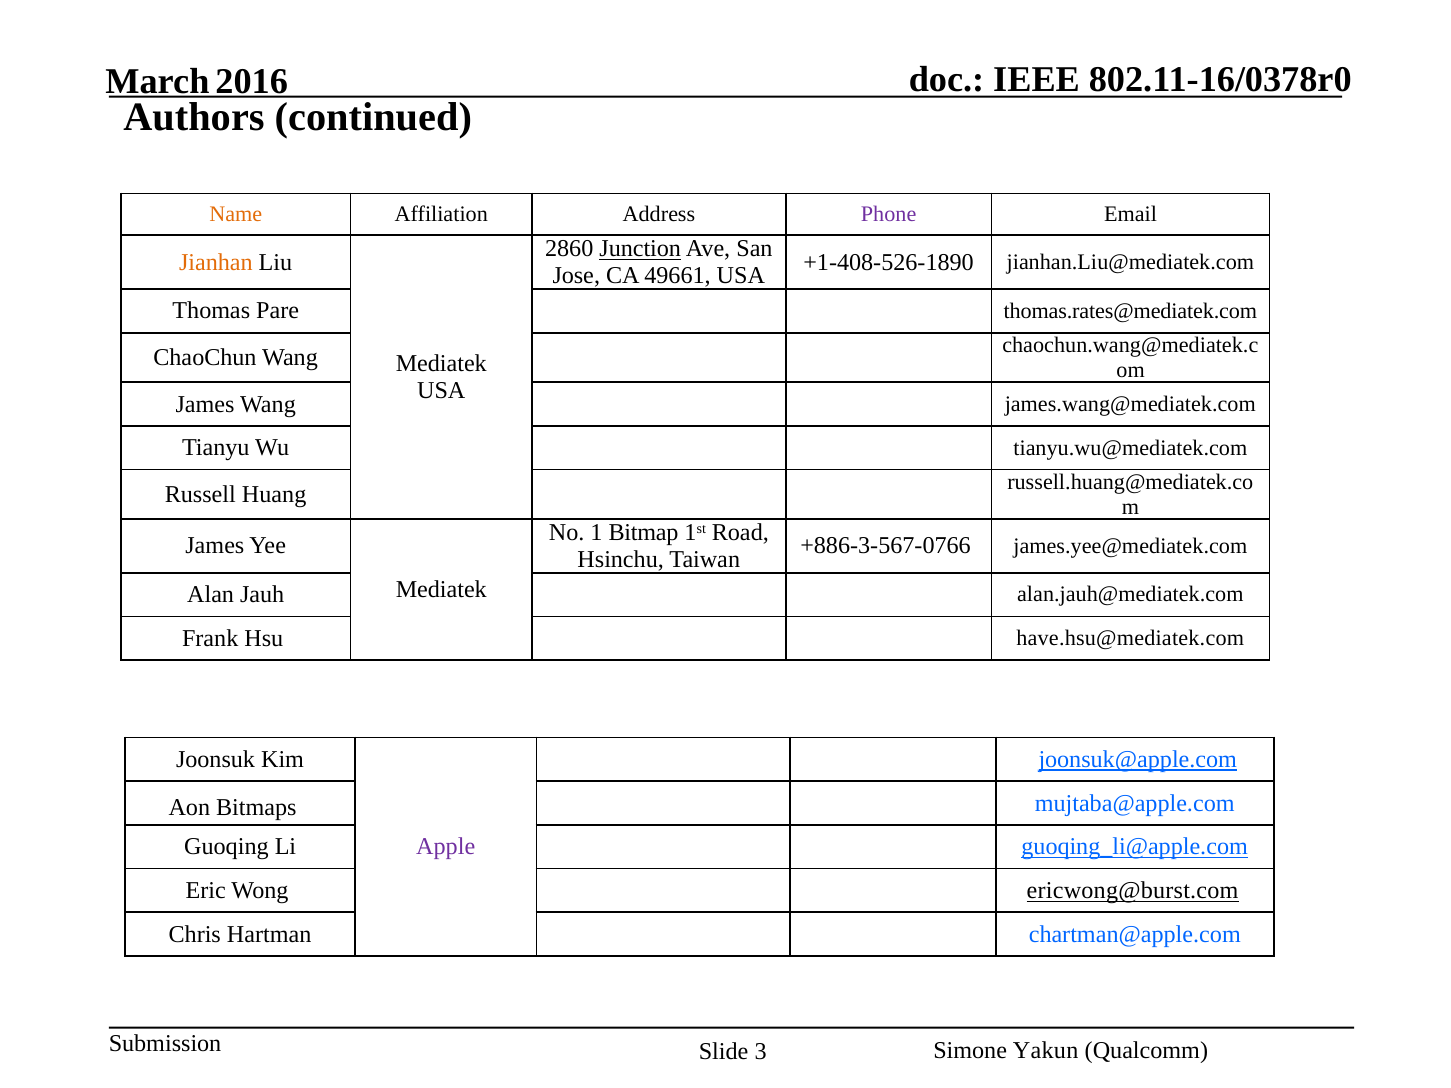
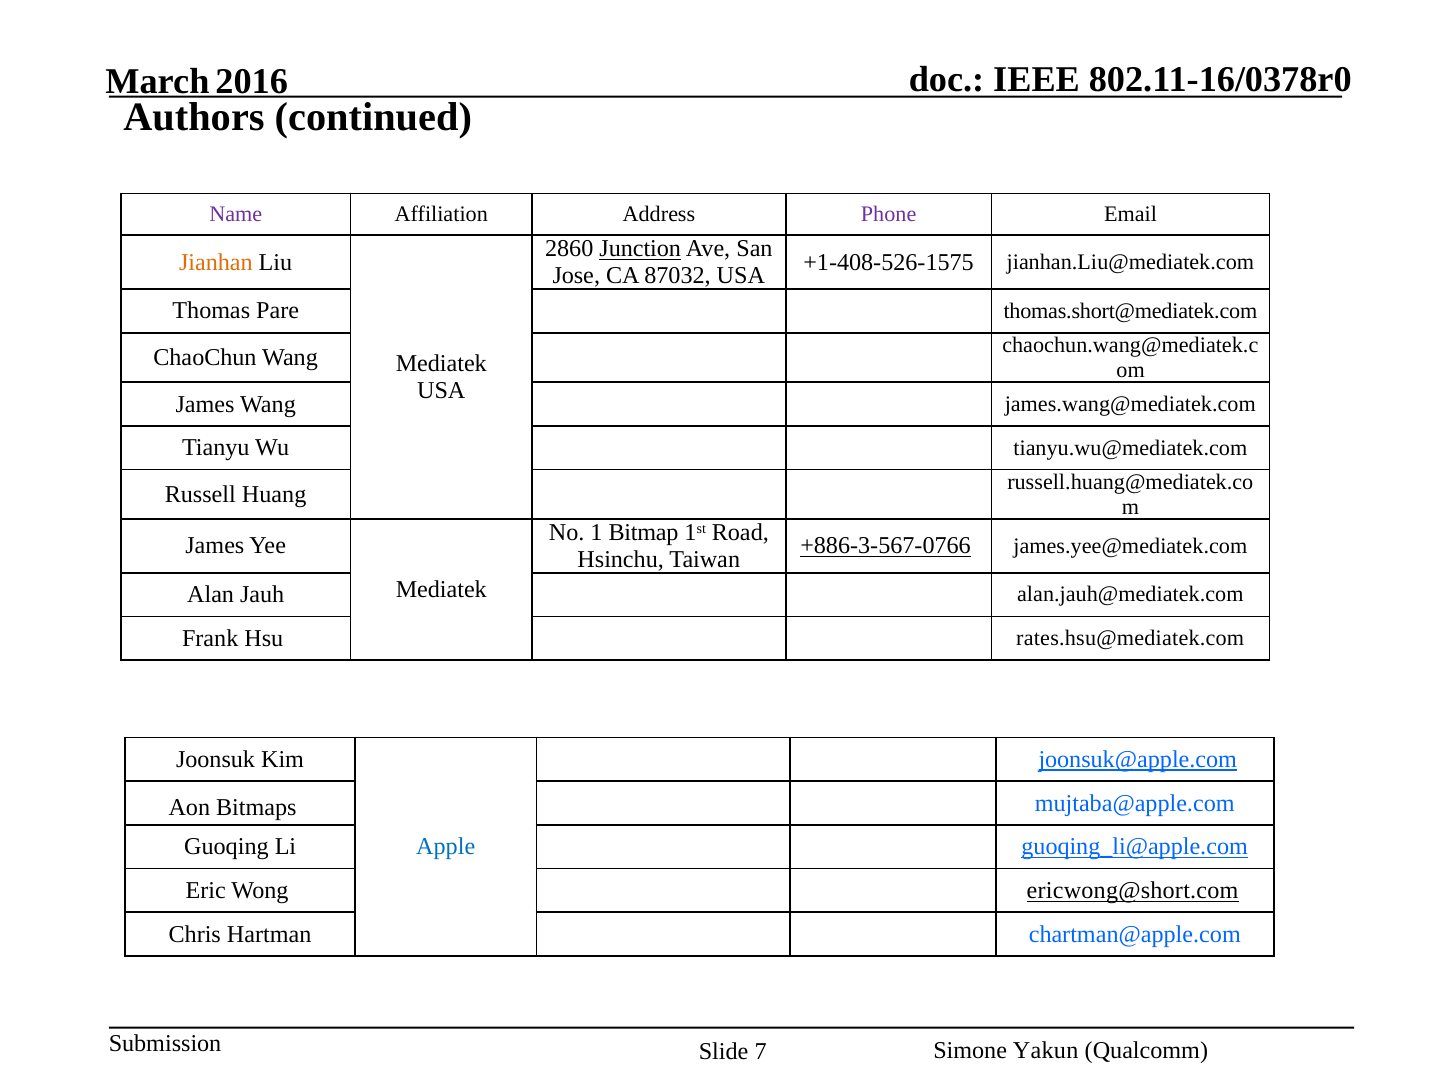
Name colour: orange -> purple (236, 215)
+1-408-526-1890: +1-408-526-1890 -> +1-408-526-1575 (889, 262)
49661: 49661 -> 87032 (678, 276)
thomas.rates@mediatek.com: thomas.rates@mediatek.com -> thomas.short@mediatek.com (1130, 311)
+886-3-567-0766 underline: none -> present (886, 546)
have.hsu@mediatek.com: have.hsu@mediatek.com -> rates.hsu@mediatek.com (1130, 638)
Apple colour: purple -> blue (446, 847)
ericwong@burst.com: ericwong@burst.com -> ericwong@short.com (1133, 891)
3: 3 -> 7 (761, 1051)
